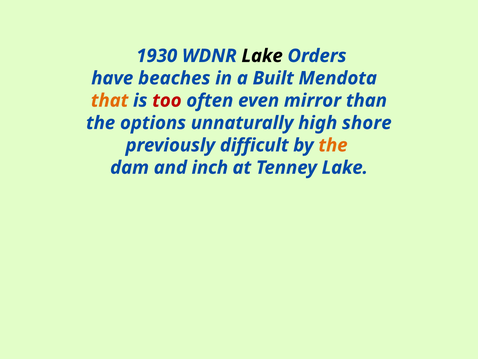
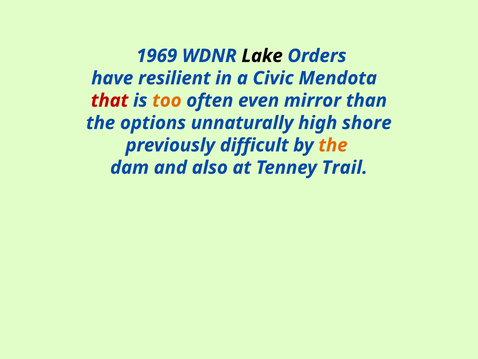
1930: 1930 -> 1969 (157, 56)
beaches: beaches -> resilient (174, 78)
Built: Built -> Civic (273, 78)
that colour: orange -> red (110, 100)
too colour: red -> orange (167, 100)
inch: inch -> also (210, 167)
Tenney Lake: Lake -> Trail (345, 167)
